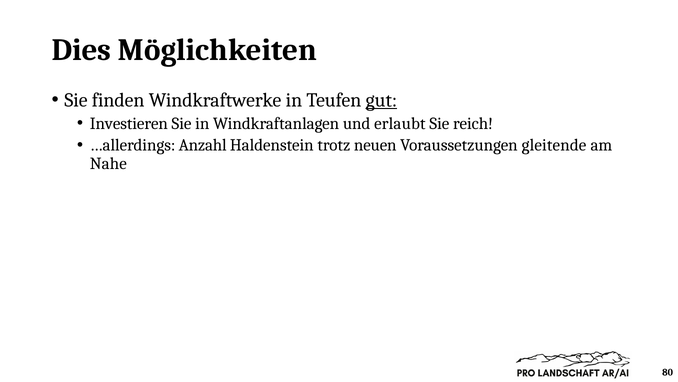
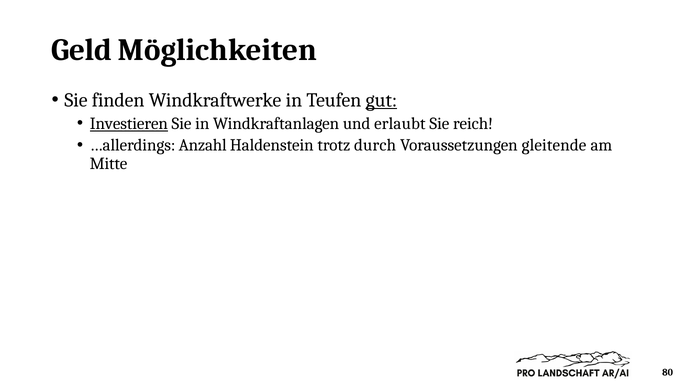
Dies: Dies -> Geld (82, 50)
Investieren underline: none -> present (129, 123)
neuen: neuen -> durch (375, 145)
Nahe: Nahe -> Mitte (108, 163)
